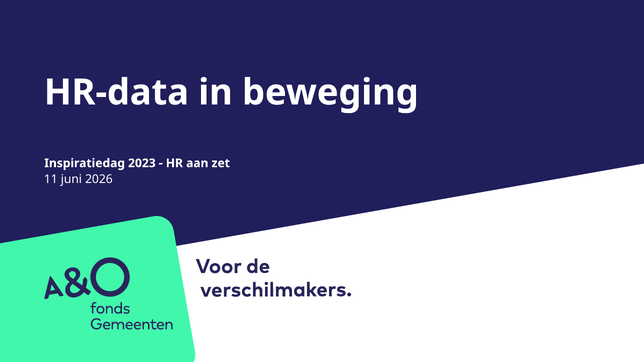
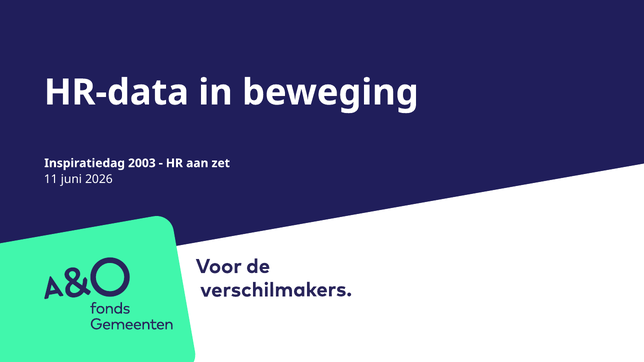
2023: 2023 -> 2003 (142, 163)
